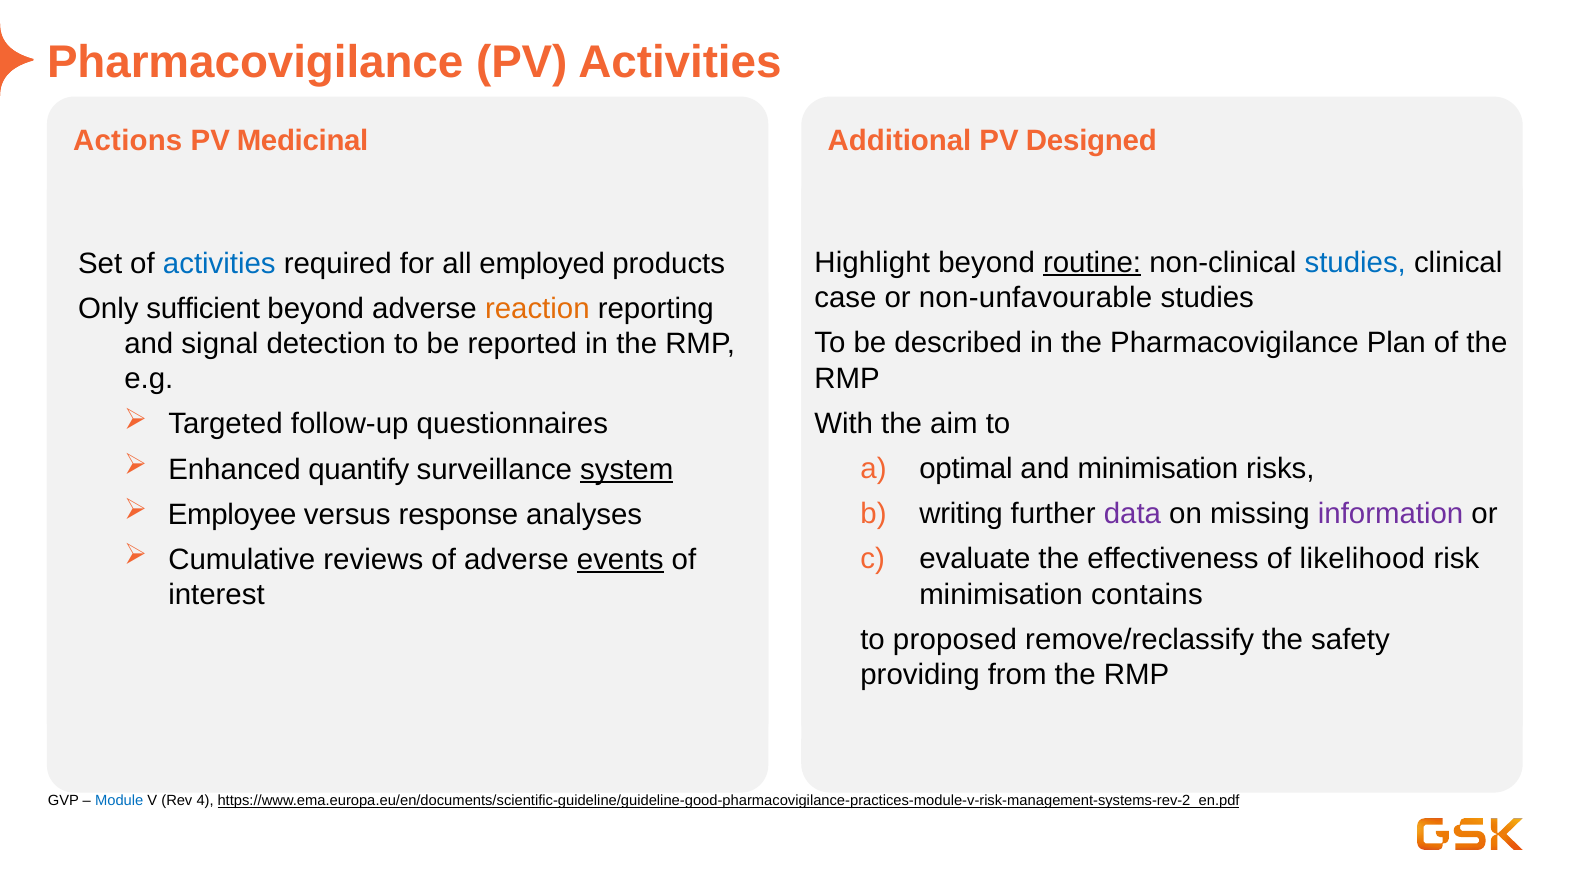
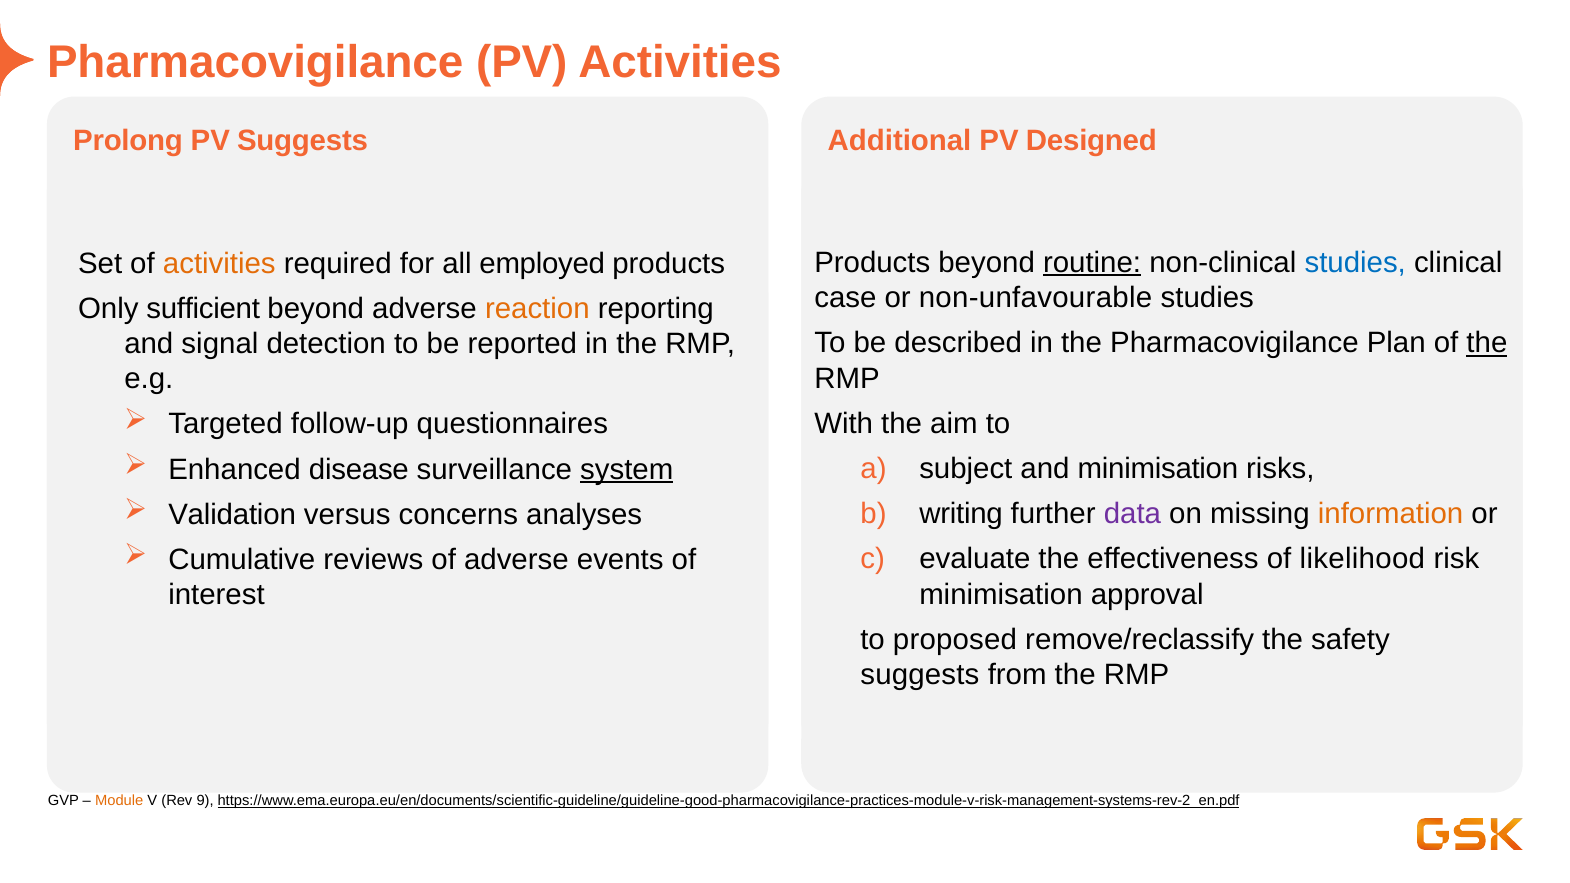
Actions: Actions -> Prolong (128, 140)
PV Medicinal: Medicinal -> Suggests (303, 140)
Highlight: Highlight -> Products (872, 263)
activities colour: blue -> orange (219, 263)
the underline: none -> present (1487, 343)
quantify: quantify -> disease (359, 469)
optimal: optimal -> subject (966, 469)
Employee: Employee -> Validation (232, 515)
response: response -> concerns (458, 515)
information colour: purple -> orange (1391, 514)
events underline: present -> none (620, 560)
contains: contains -> approval (1147, 594)
providing: providing -> suggests (920, 675)
Module colour: blue -> orange (119, 801)
4: 4 -> 9 (205, 801)
